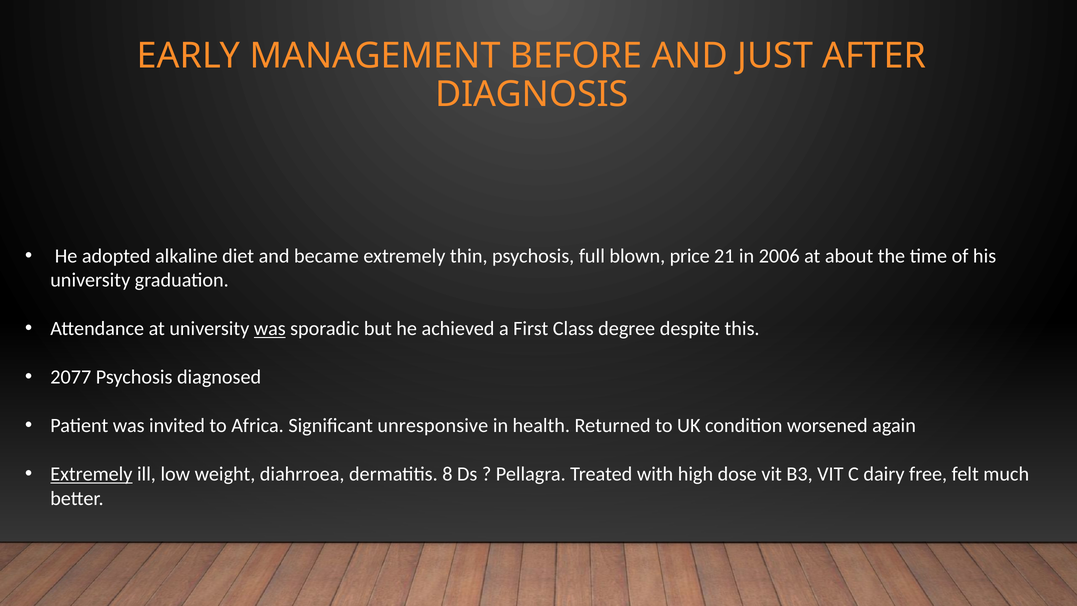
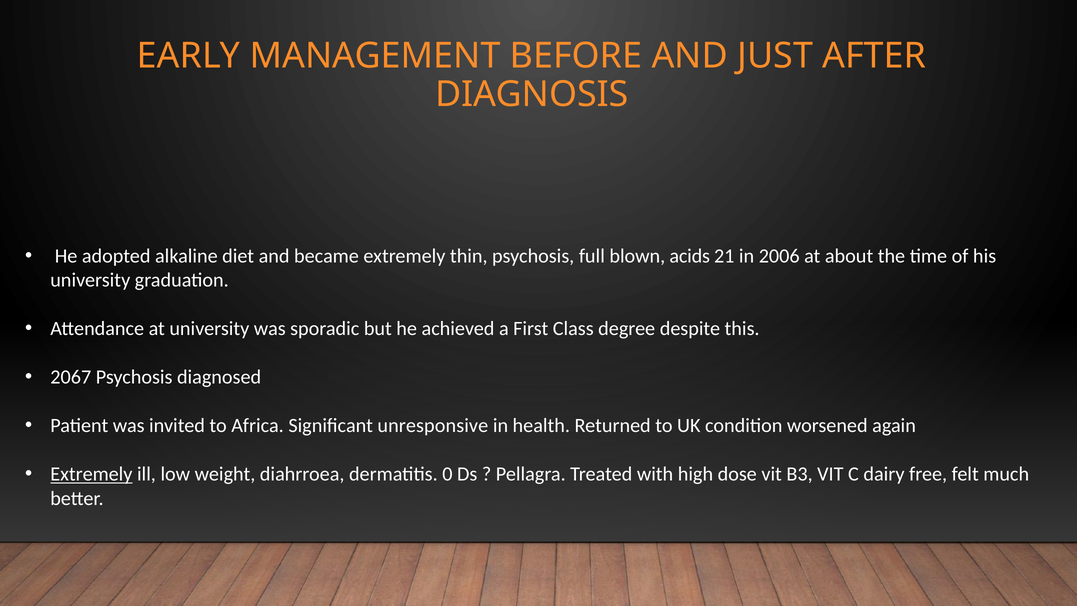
price: price -> acids (690, 256)
was underline: present -> none (270, 329)
2077: 2077 -> 2067 (71, 377)
8: 8 -> 0 (447, 474)
